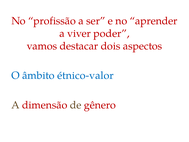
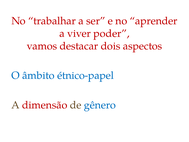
profissão: profissão -> trabalhar (52, 21)
étnico-valor: étnico-valor -> étnico-papel (85, 75)
gênero colour: red -> blue (100, 105)
